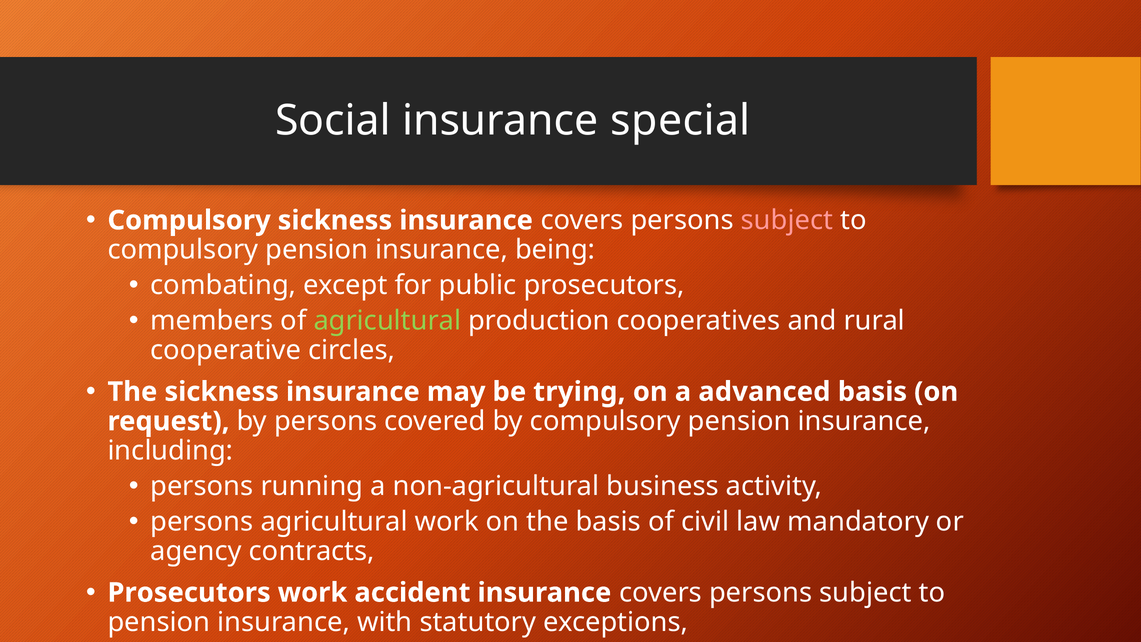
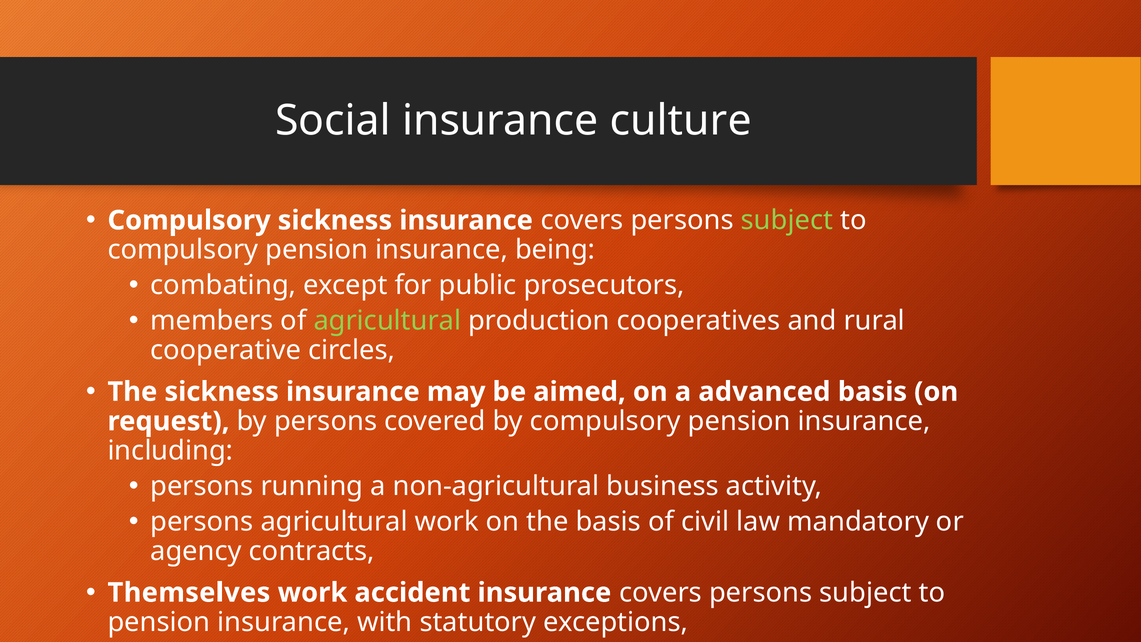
special: special -> culture (681, 121)
subject colour: pink -> light green (787, 220)
trying: trying -> aimed (579, 392)
Prosecutors: Prosecutors -> Themselves (189, 592)
